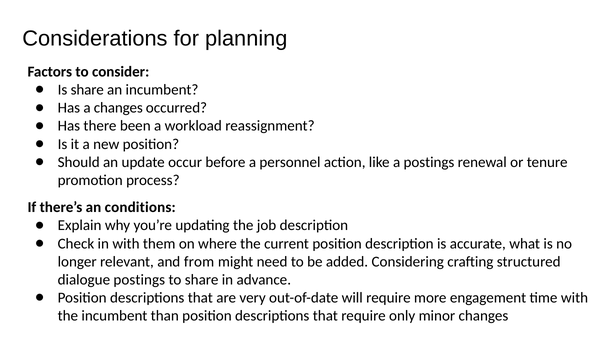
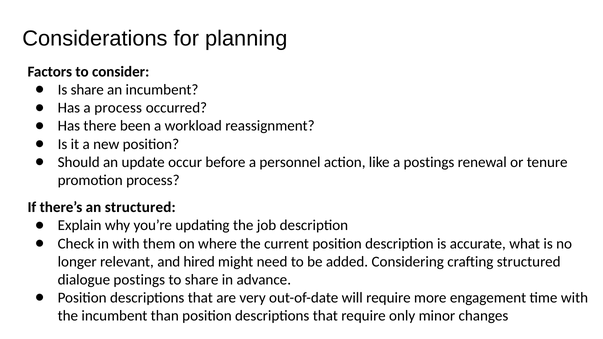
a changes: changes -> process (118, 108)
an conditions: conditions -> structured (140, 208)
from: from -> hired (199, 262)
